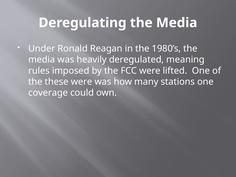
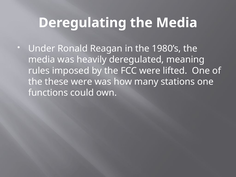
coverage: coverage -> functions (48, 93)
